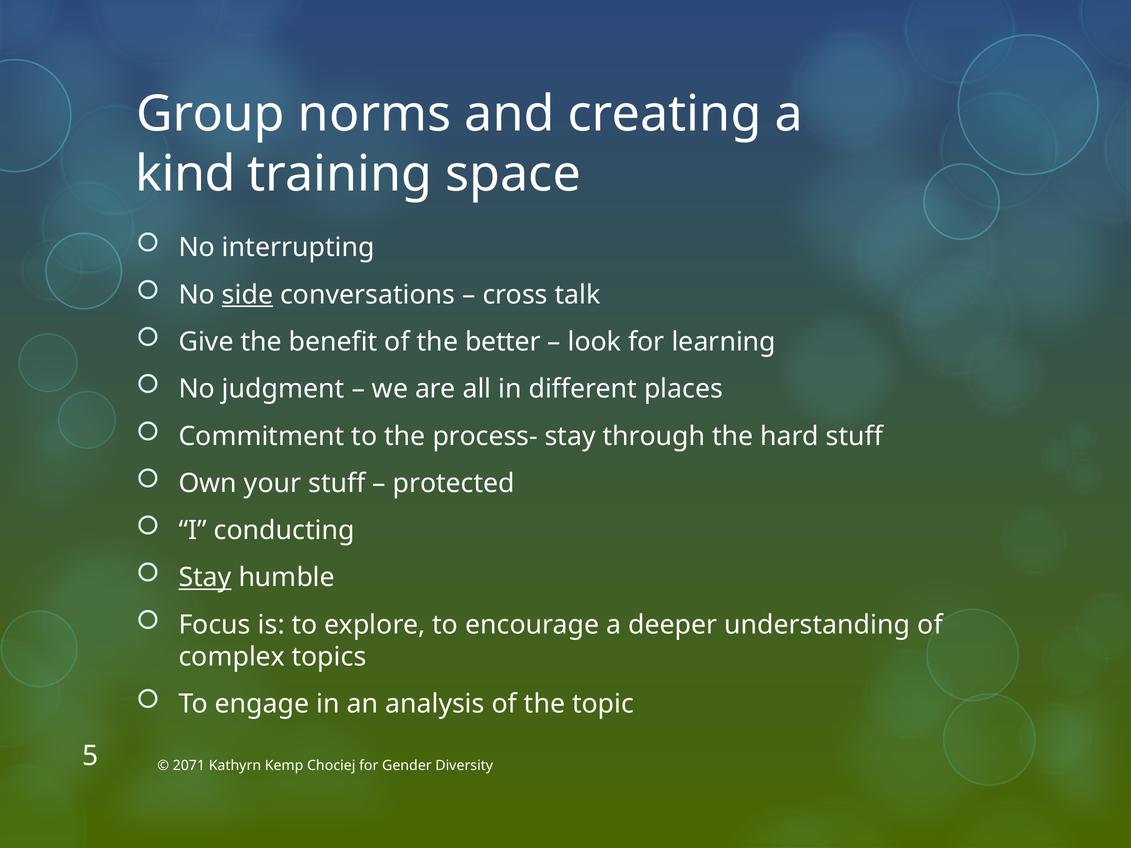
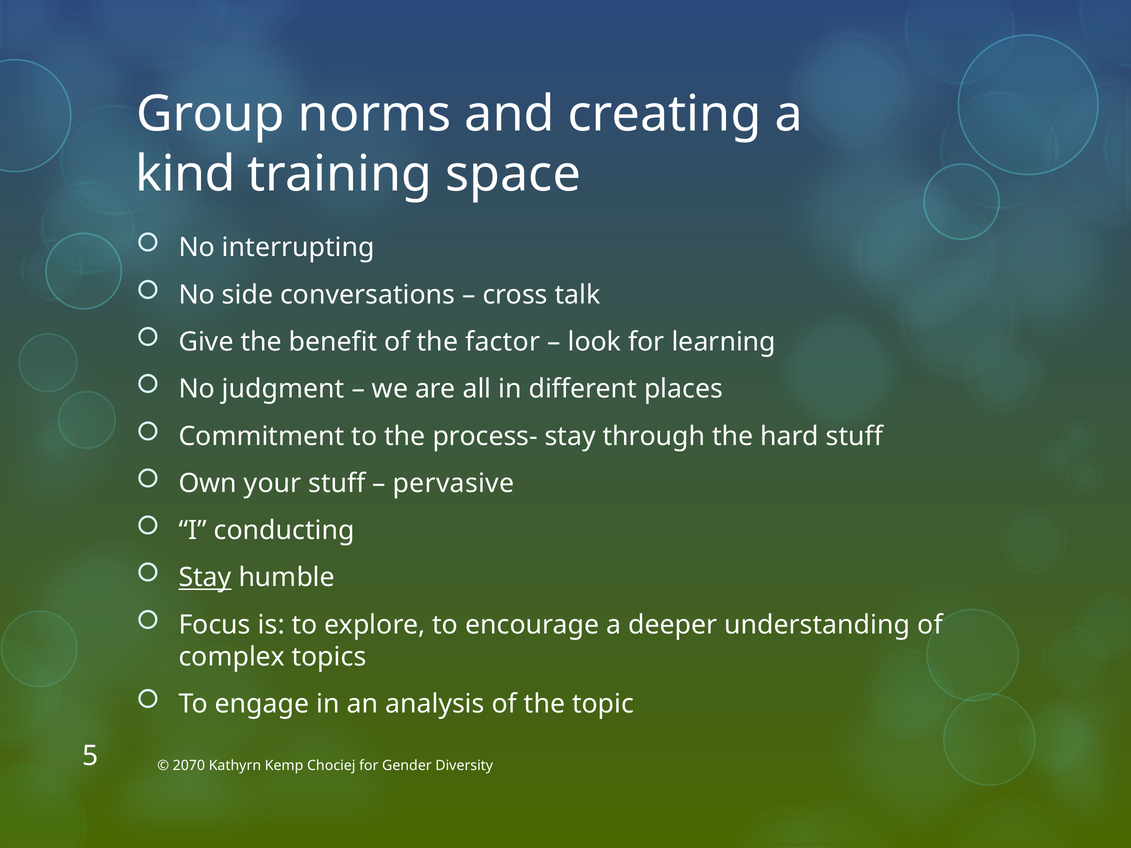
side underline: present -> none (248, 295)
better: better -> factor (503, 342)
protected: protected -> pervasive (454, 483)
2071: 2071 -> 2070 (189, 766)
